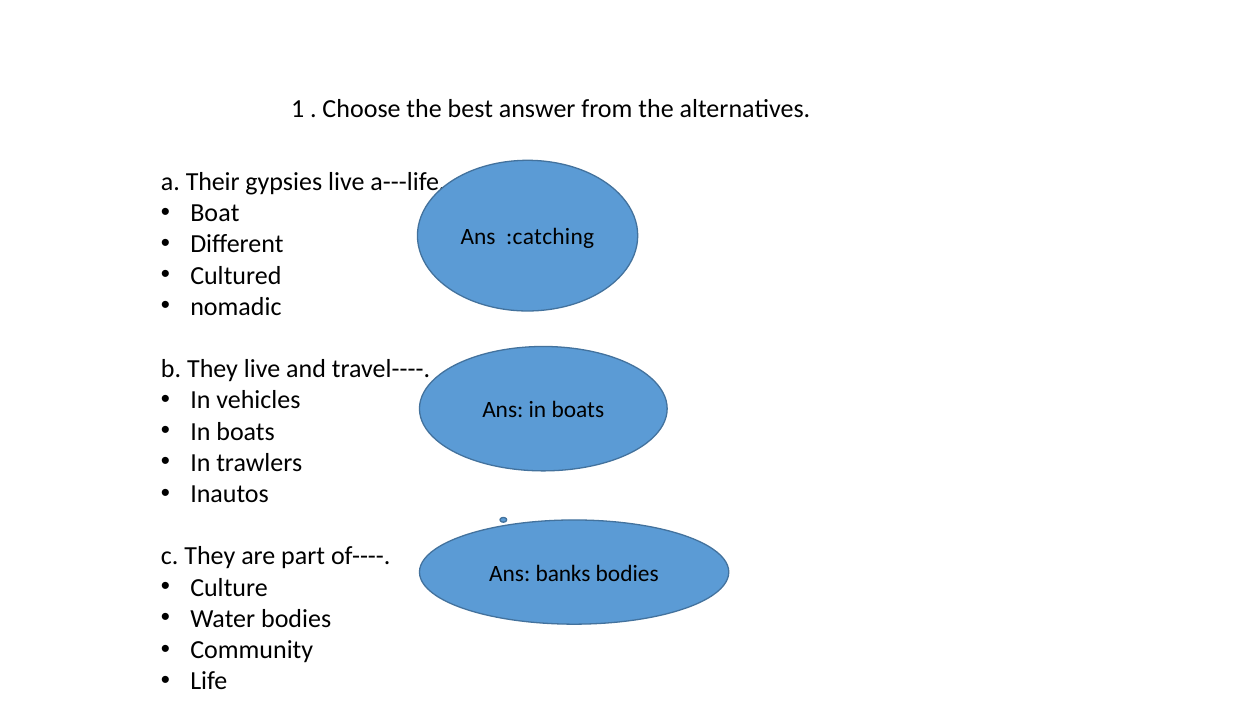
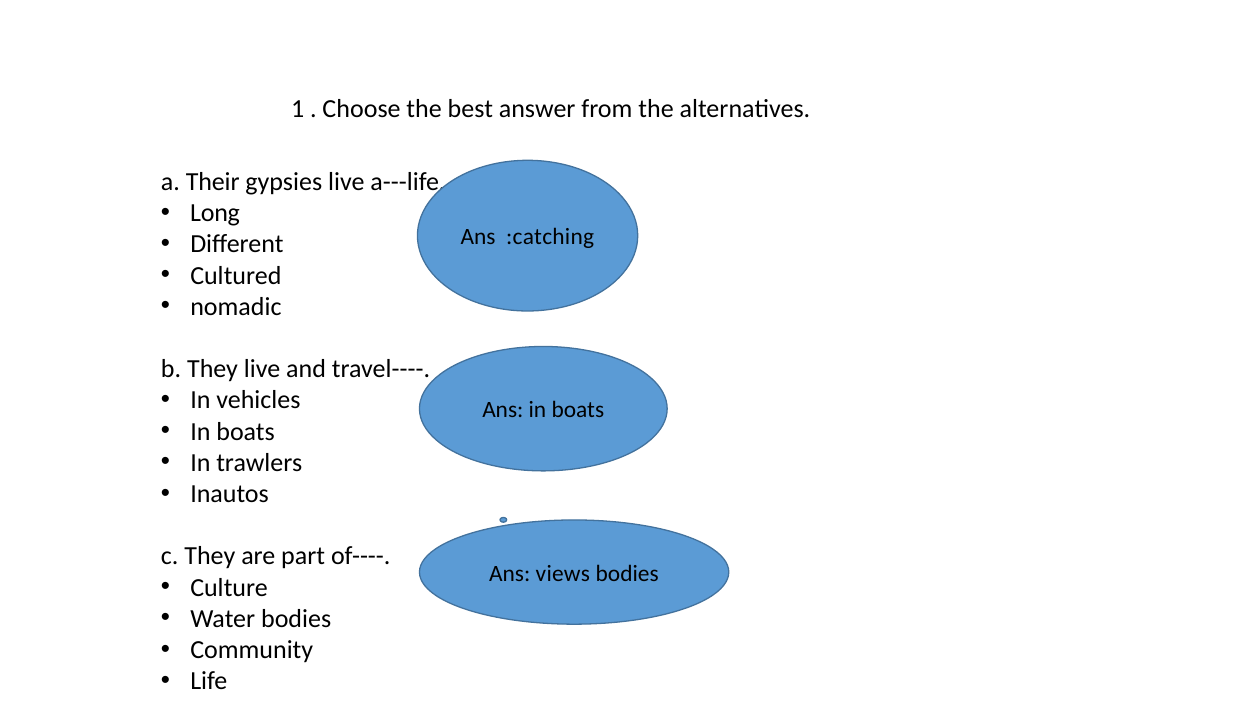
Boat: Boat -> Long (215, 213)
banks: banks -> views (563, 574)
